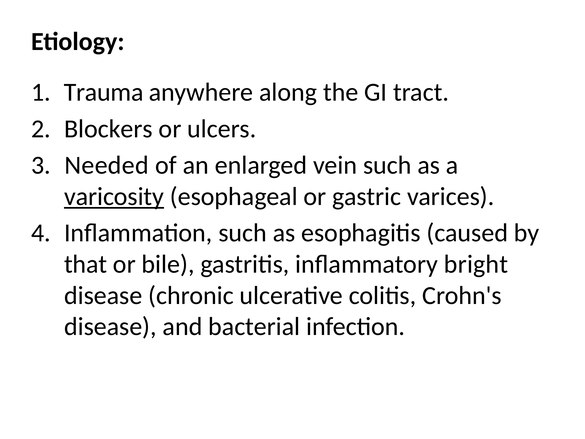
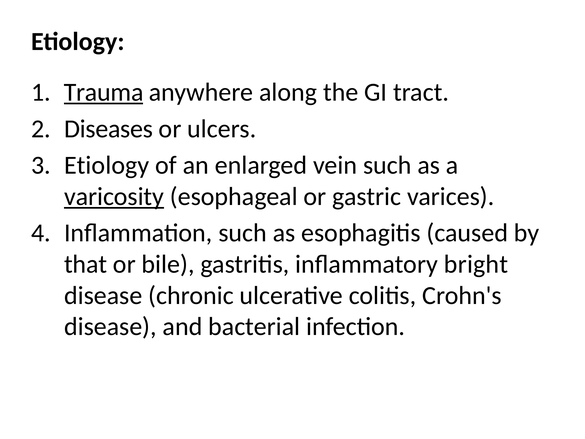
Trauma underline: none -> present (104, 92)
Blockers: Blockers -> Diseases (109, 129)
Needed: Needed -> Etiology (107, 165)
